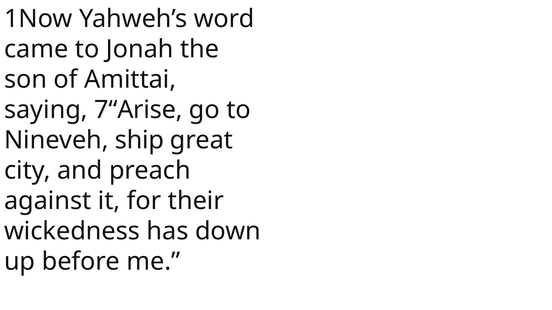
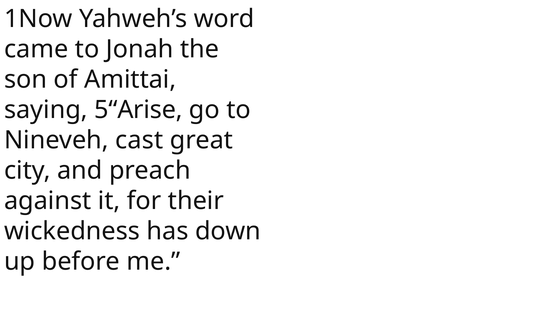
7“Arise: 7“Arise -> 5“Arise (138, 110)
ship: ship -> cast (139, 140)
